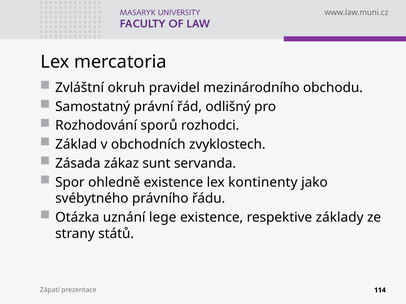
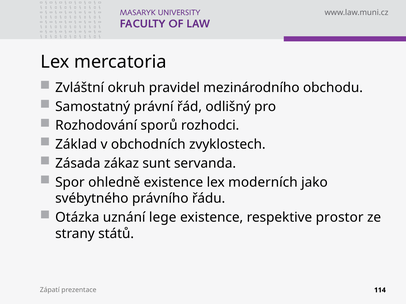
kontinenty: kontinenty -> moderních (263, 183)
základy: základy -> prostor (340, 218)
